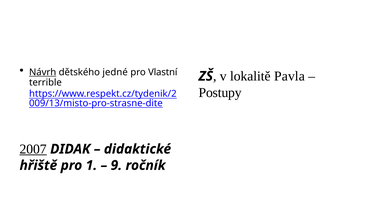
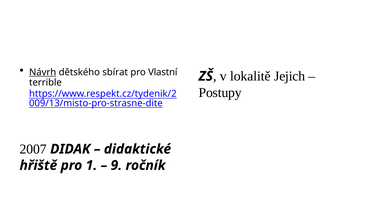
jedné: jedné -> sbírat (115, 72)
Pavla: Pavla -> Jejich (290, 76)
2007 underline: present -> none (33, 149)
